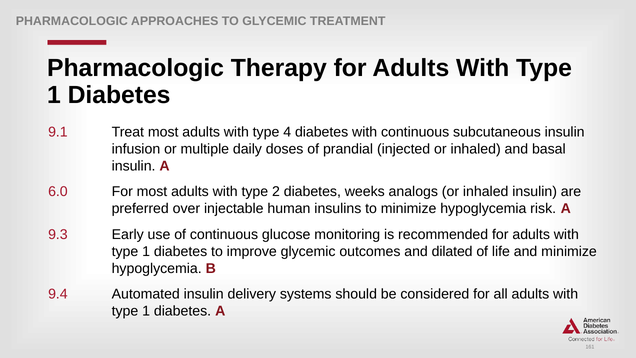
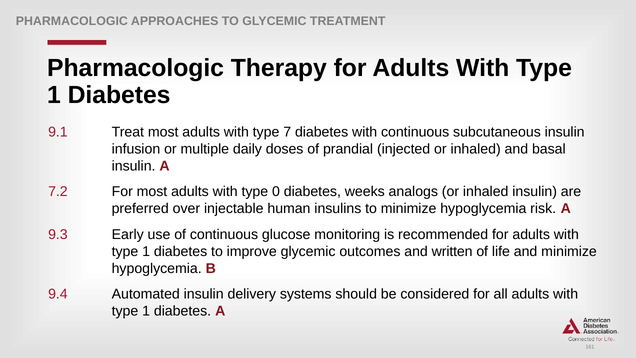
4: 4 -> 7 (287, 132)
6.0: 6.0 -> 7.2 (58, 192)
2: 2 -> 0 (276, 192)
dilated: dilated -> written (452, 251)
